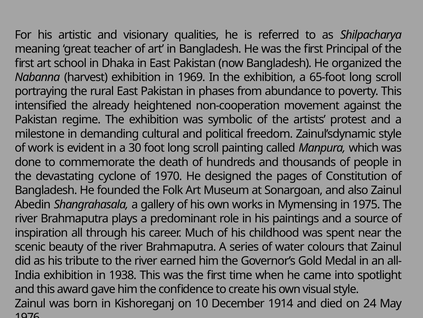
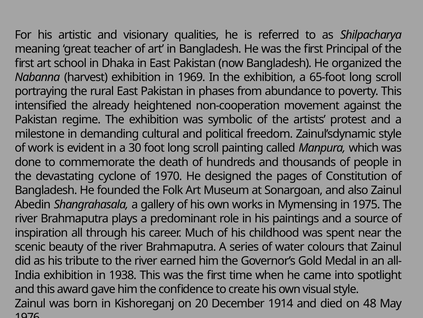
10: 10 -> 20 (202, 303)
24: 24 -> 48 (370, 303)
